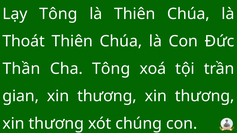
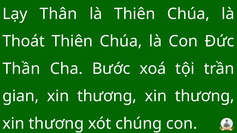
Lạy Tông: Tông -> Thân (58, 14)
Cha Tông: Tông -> Bước (111, 69)
